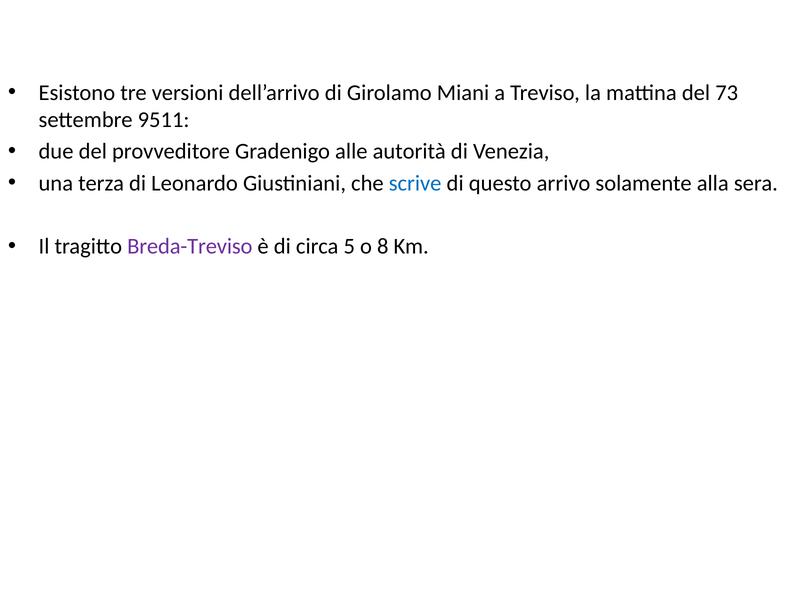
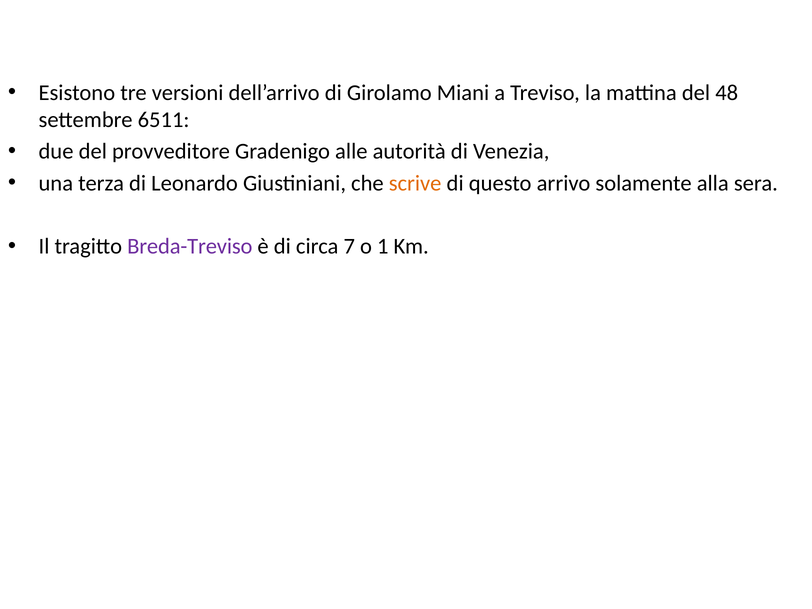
73: 73 -> 48 (727, 93)
9511: 9511 -> 6511 (164, 120)
scrive colour: blue -> orange (415, 183)
5: 5 -> 7 (349, 246)
8: 8 -> 1 (383, 246)
